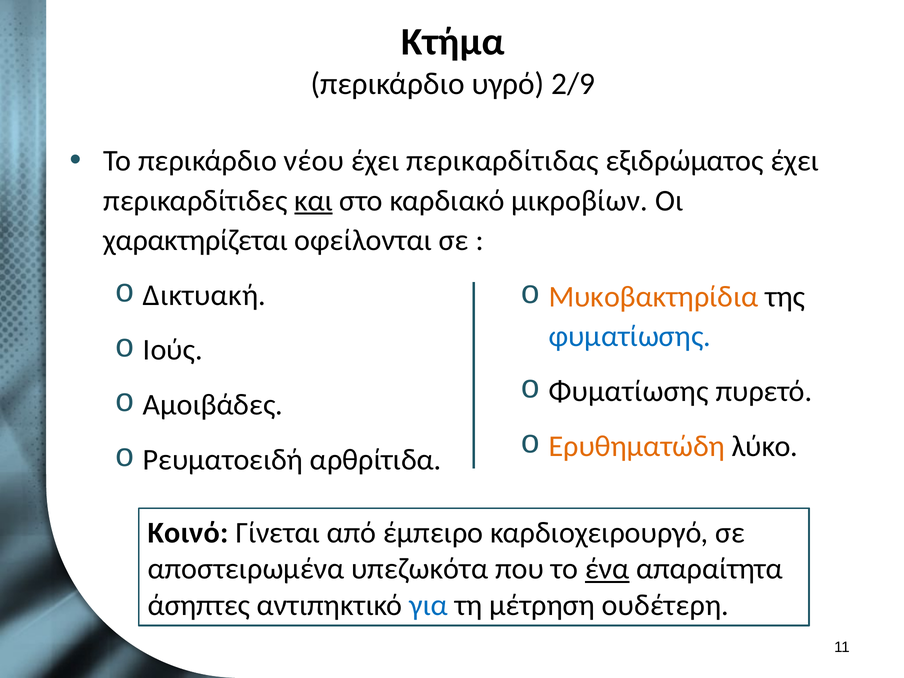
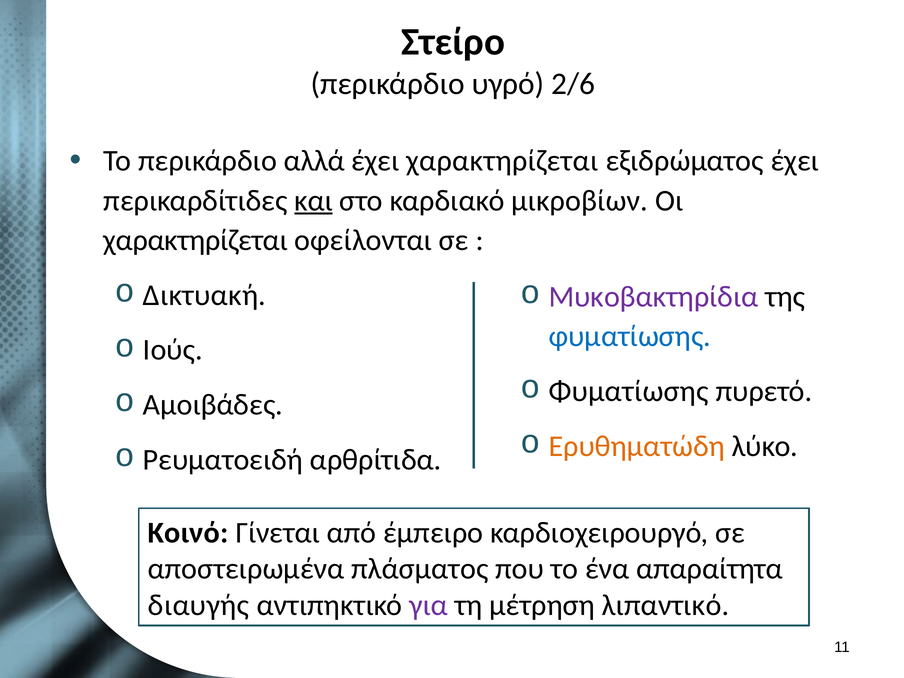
Κτήμα: Κτήμα -> Στείρο (453, 42)
2/9: 2/9 -> 2/6 (573, 84)
νέου: νέου -> αλλά (314, 161)
έχει περικαρδίτιδας: περικαρδίτιδας -> χαρακτηρίζεται (502, 161)
Μυκοβακτηρίδια colour: orange -> purple (653, 297)
υπεζωκότα: υπεζωκότα -> πλάσματος (420, 569)
ένα underline: present -> none (607, 569)
άσηπτες: άσηπτες -> διαυγής (199, 605)
για colour: blue -> purple (429, 605)
ουδέτερη: ουδέτερη -> λιπαντικό (665, 605)
